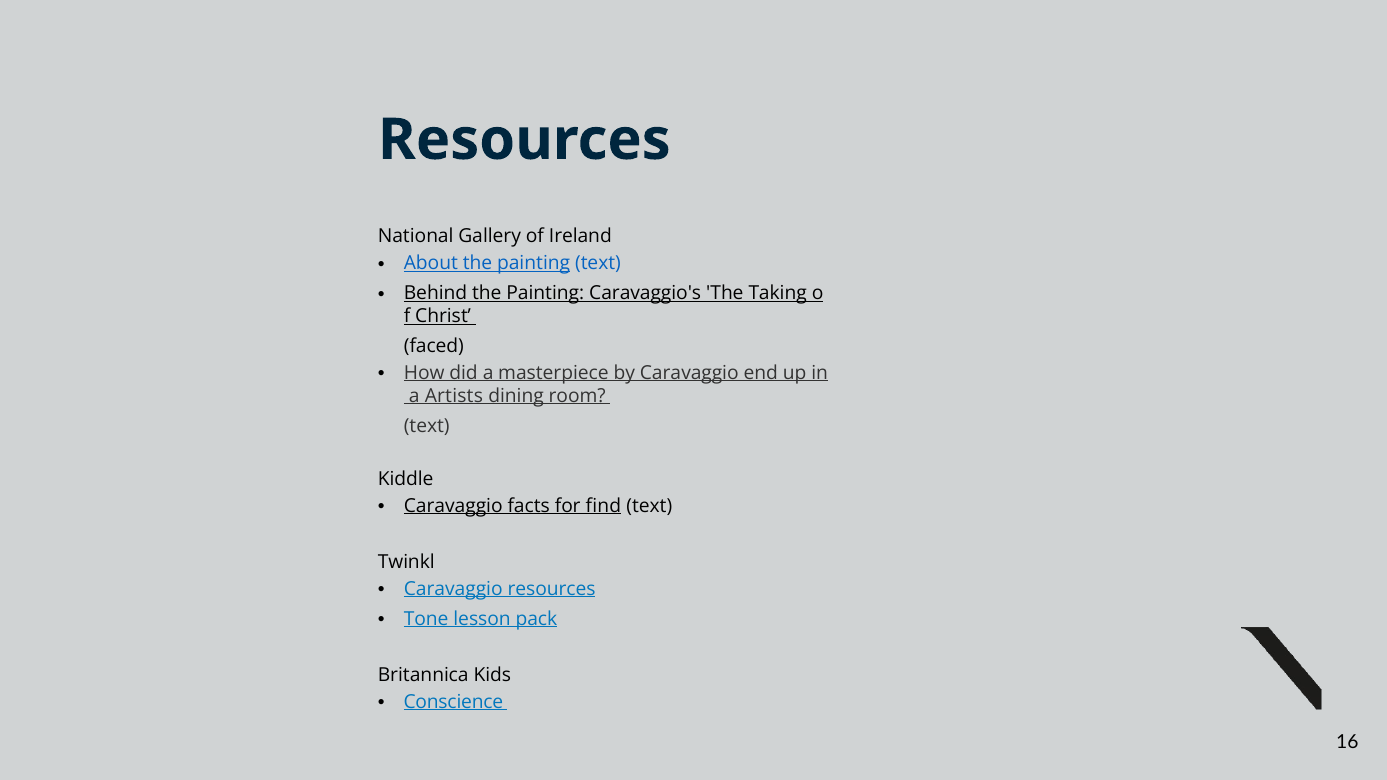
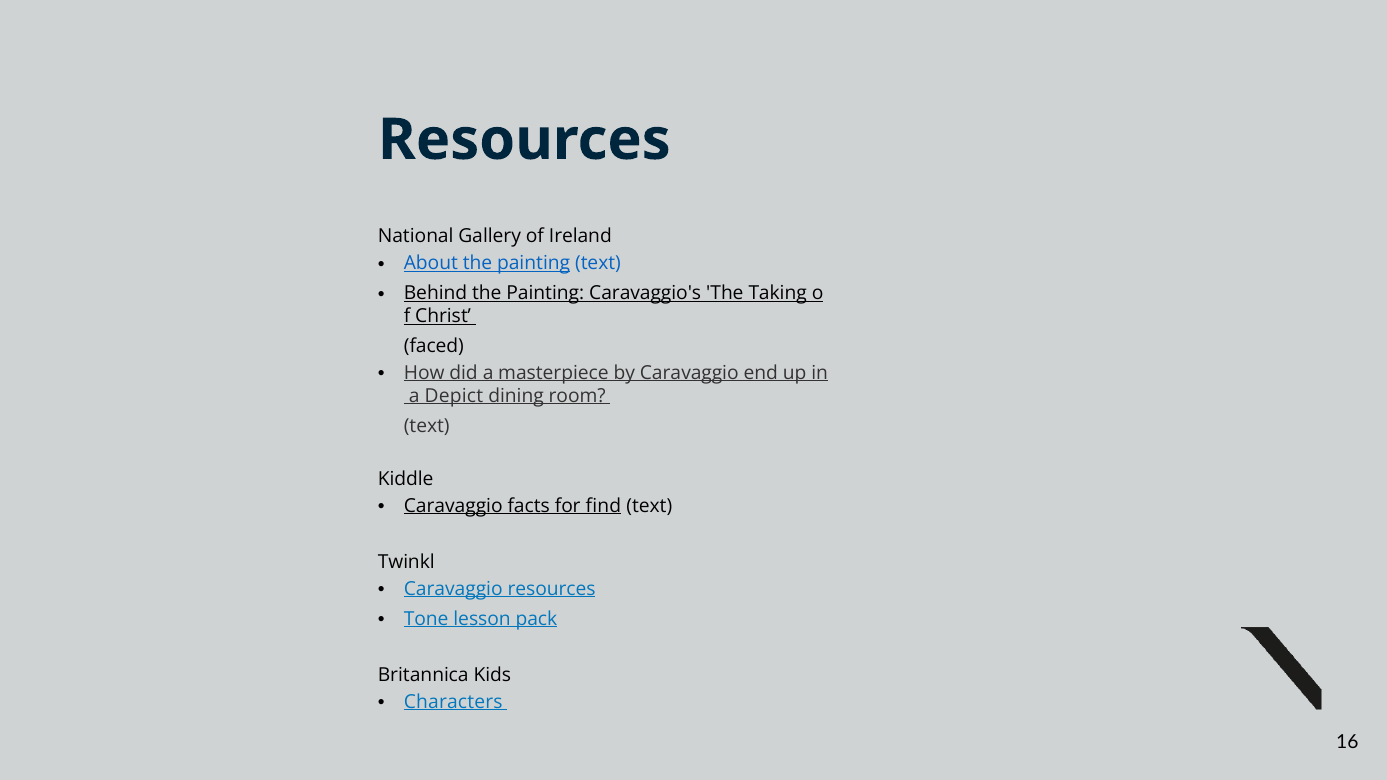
Artists: Artists -> Depict (454, 396)
Conscience: Conscience -> Characters (453, 702)
